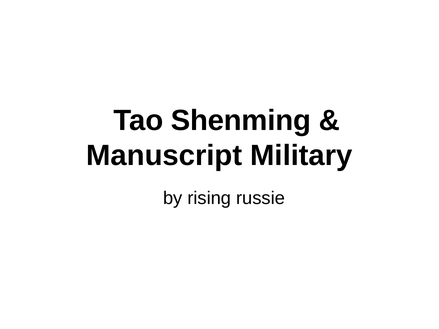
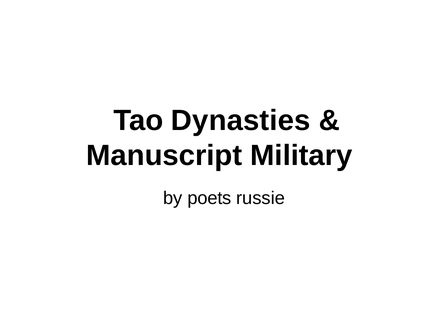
Shenming: Shenming -> Dynasties (241, 121)
rising: rising -> poets (209, 198)
